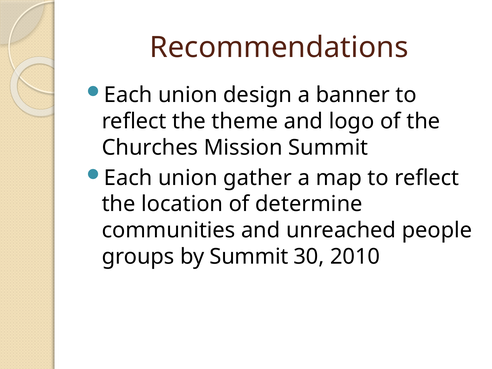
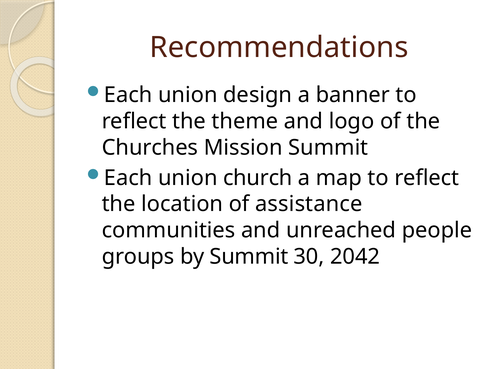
gather: gather -> church (258, 178)
determine: determine -> assistance (309, 204)
2010: 2010 -> 2042 (355, 257)
